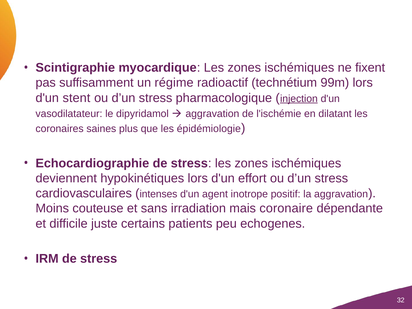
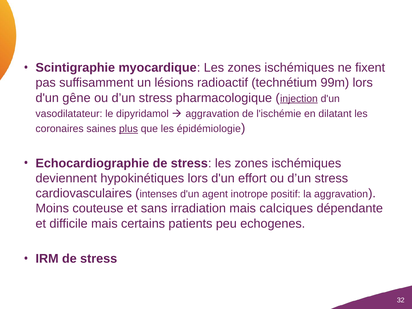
régime: régime -> lésions (174, 83)
stent: stent -> gêne (76, 98)
plus underline: none -> present (128, 129)
coronaire: coronaire -> calciques (286, 208)
difficile juste: juste -> mais (104, 224)
